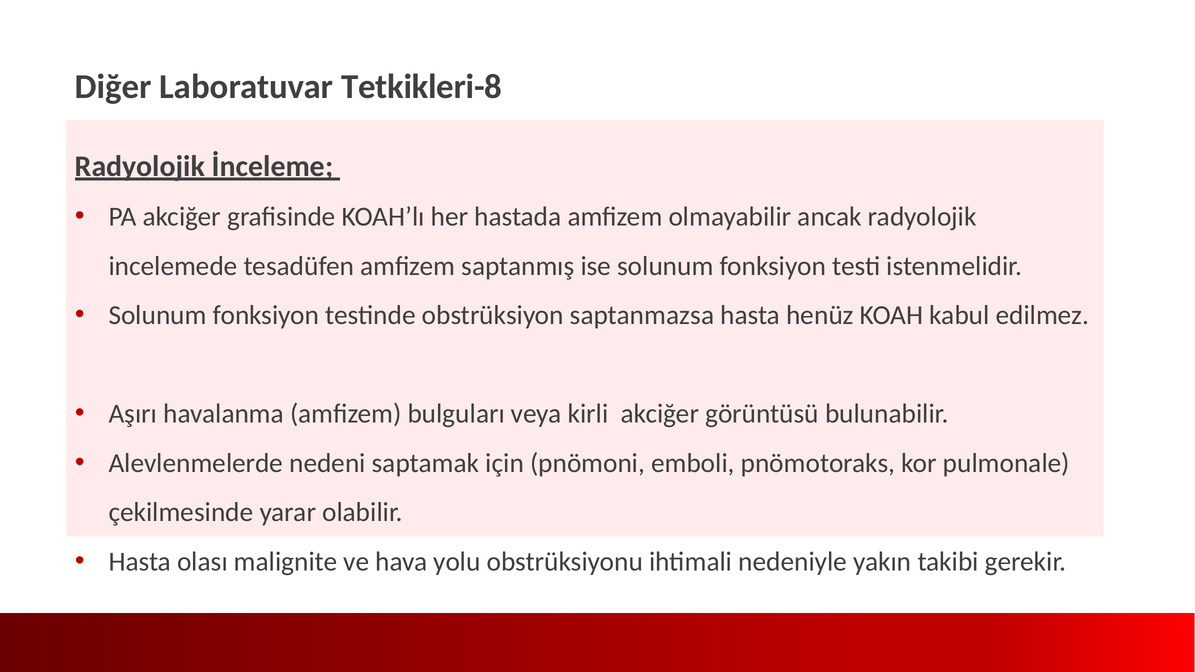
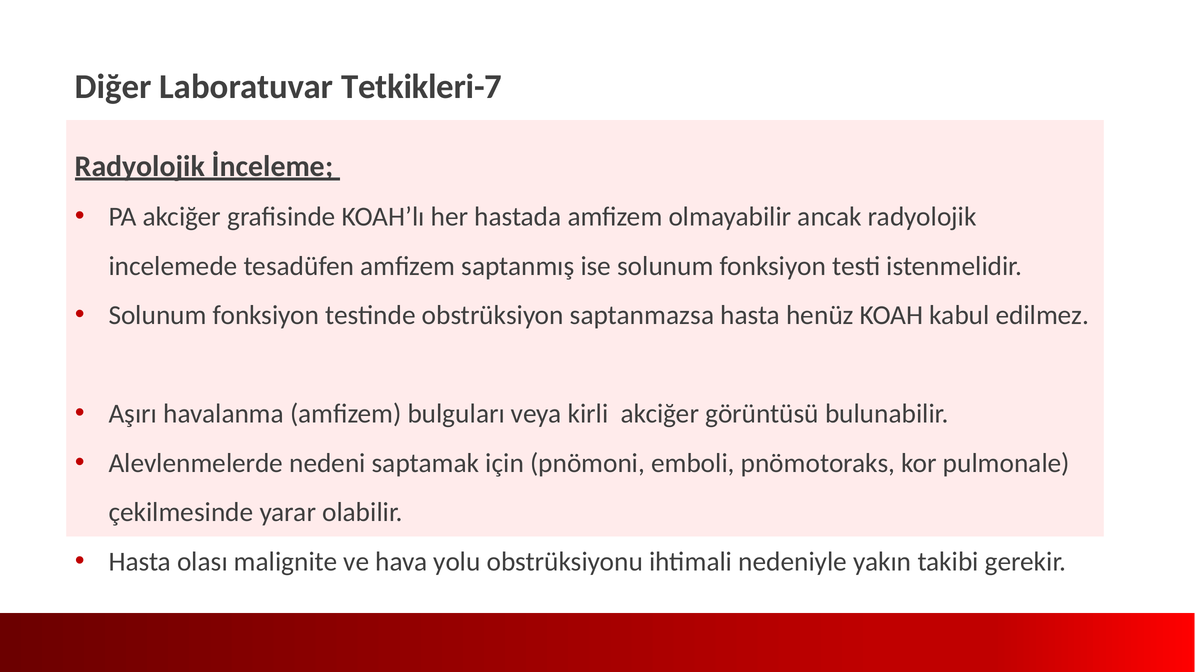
Tetkikleri-8: Tetkikleri-8 -> Tetkikleri-7 (422, 87)
